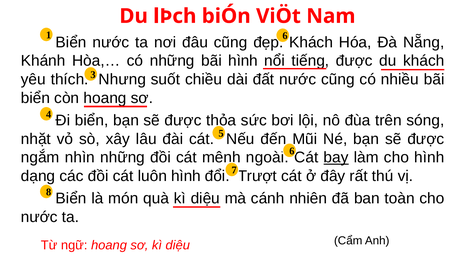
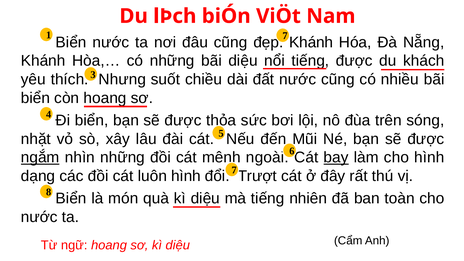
1 6: 6 -> 7 (285, 36)
Khách: Khách -> Khánh (311, 42)
bãi hình: hình -> diệu (243, 61)
ngắm underline: none -> present (40, 158)
mà cánh: cánh -> tiếng (268, 199)
